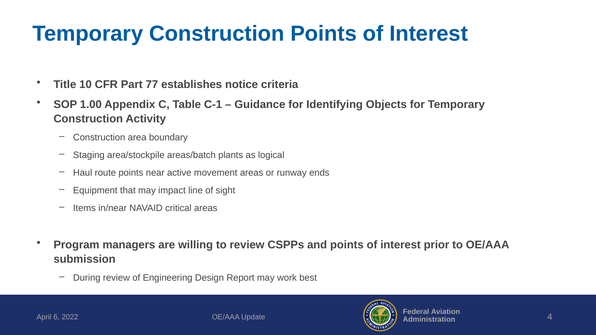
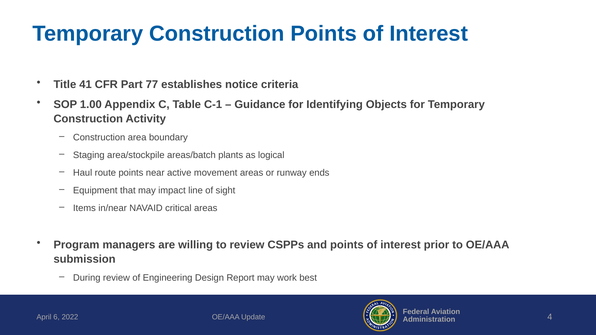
10: 10 -> 41 (86, 84)
